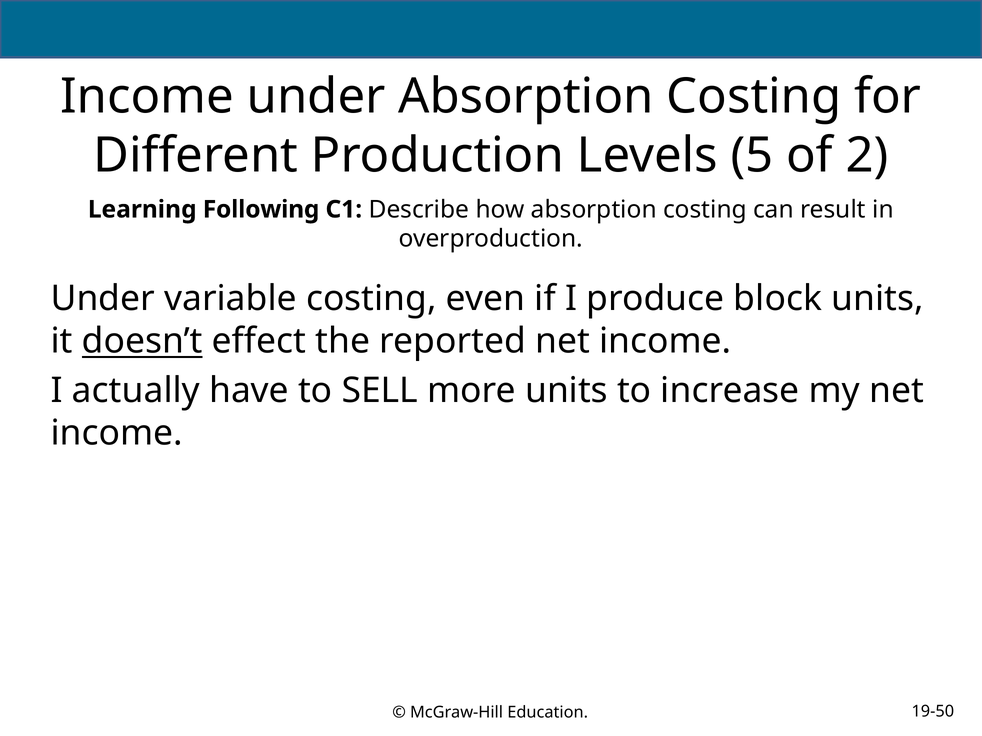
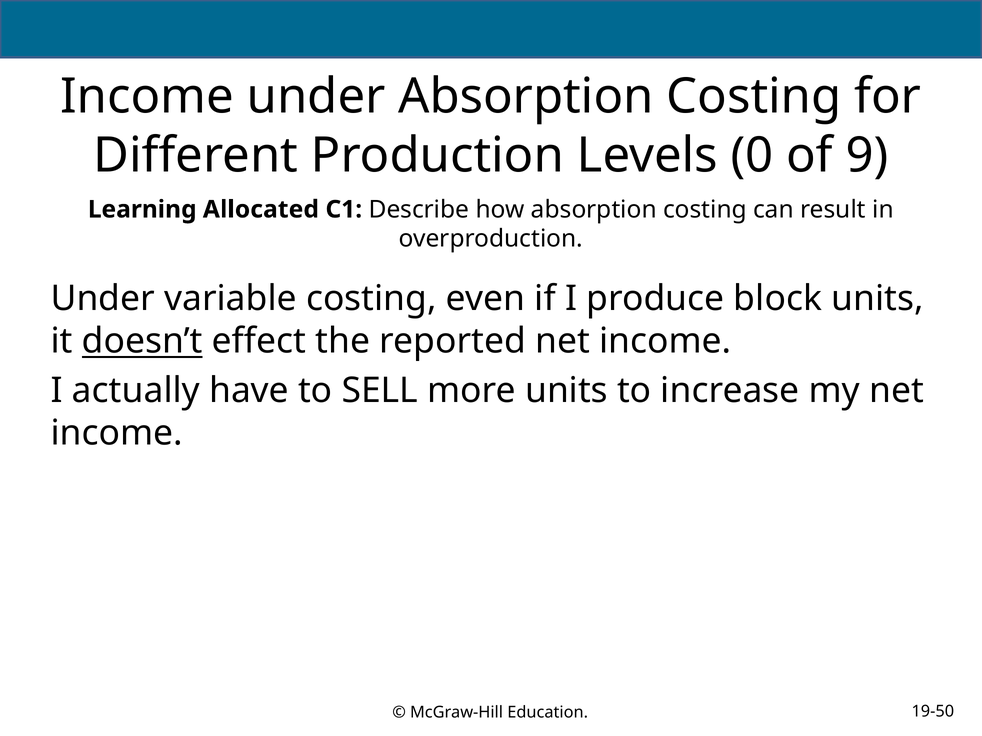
5: 5 -> 0 (752, 156)
2: 2 -> 9 (867, 156)
Following: Following -> Allocated (261, 210)
